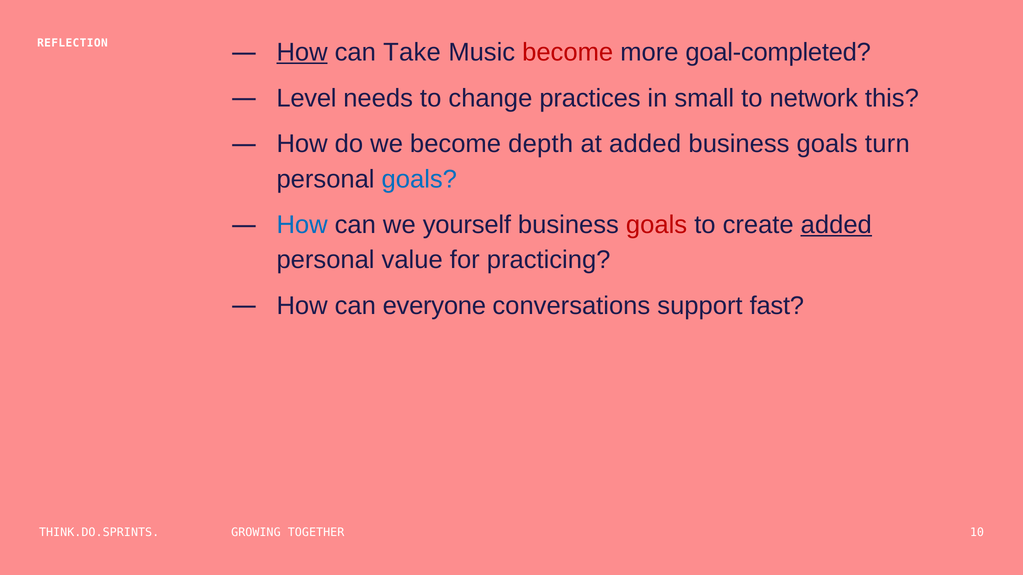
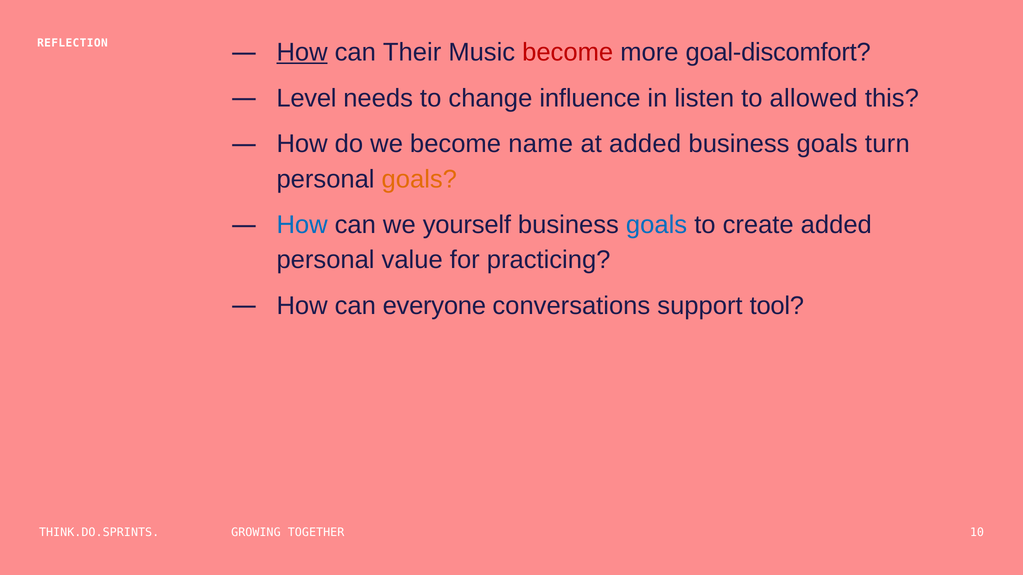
Take: Take -> Their (412, 52)
goal-completed: goal-completed -> goal-discomfort (778, 52)
practices: practices -> influence (590, 98)
small: small -> listen (704, 98)
network: network -> allowed (814, 98)
depth: depth -> name (541, 144)
goals colour: blue -> orange (419, 179)
goals colour: red -> blue (657, 225)
added underline: present -> none (836, 225)
fast: fast -> tool (777, 306)
